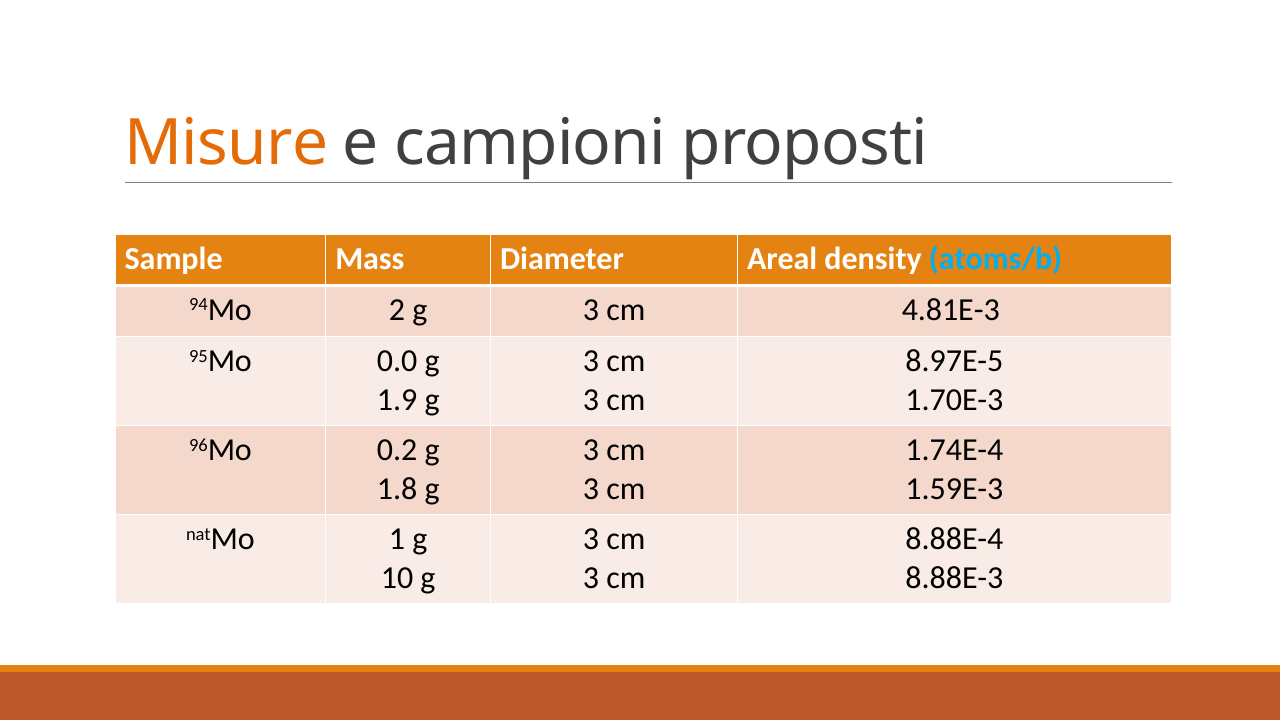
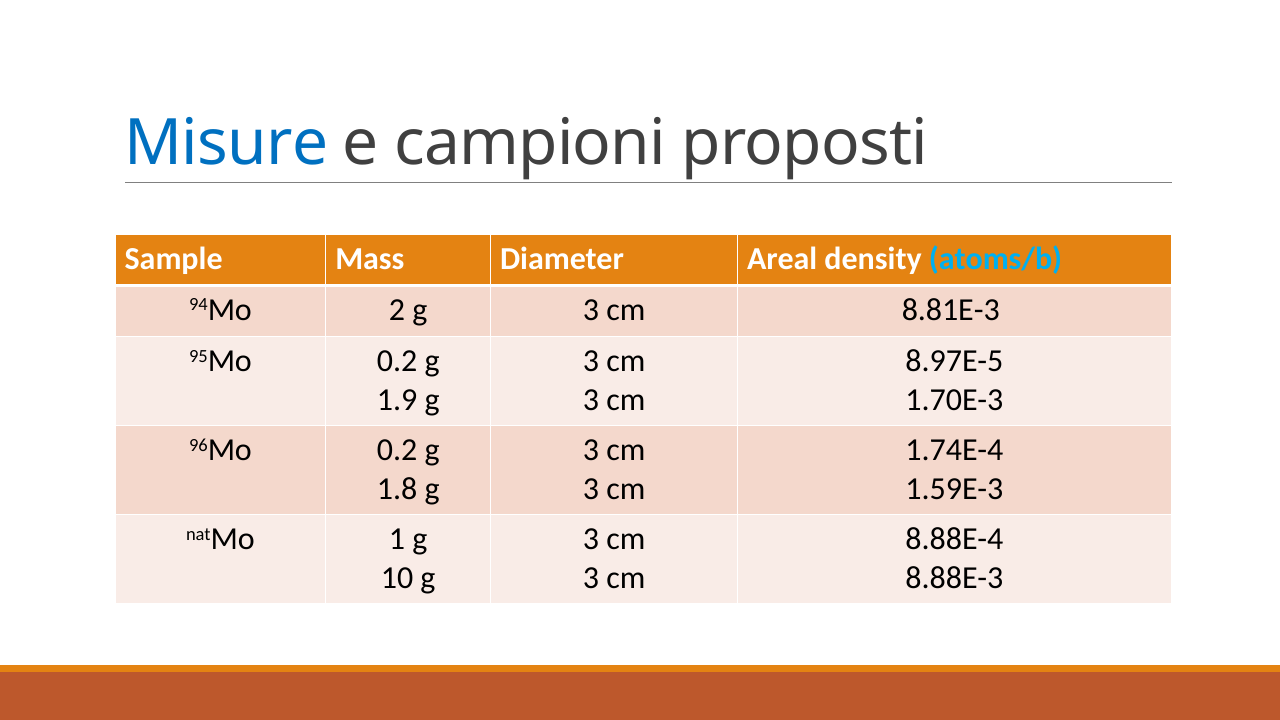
Misure colour: orange -> blue (226, 143)
4.81E-3: 4.81E-3 -> 8.81E-3 (951, 310)
95Mo 0.0: 0.0 -> 0.2 (397, 361)
